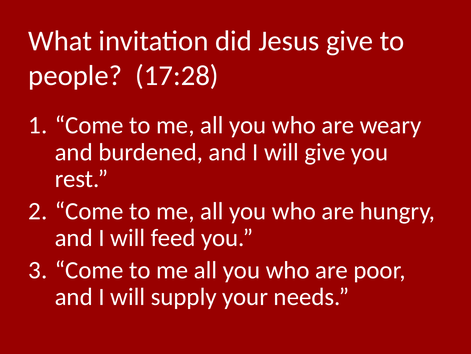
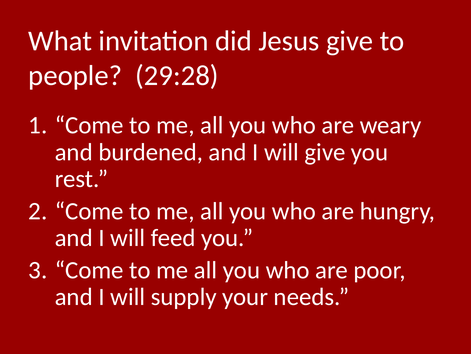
17:28: 17:28 -> 29:28 (177, 75)
